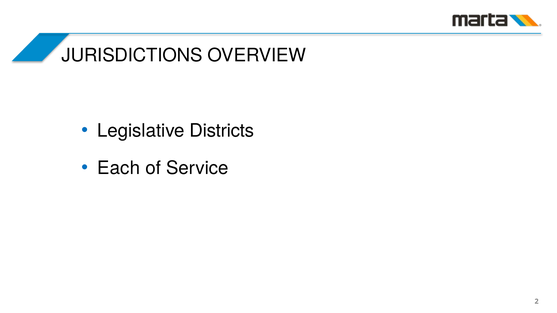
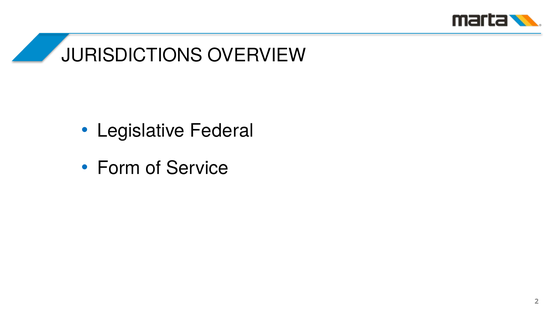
Districts: Districts -> Federal (222, 131)
Each: Each -> Form (119, 168)
